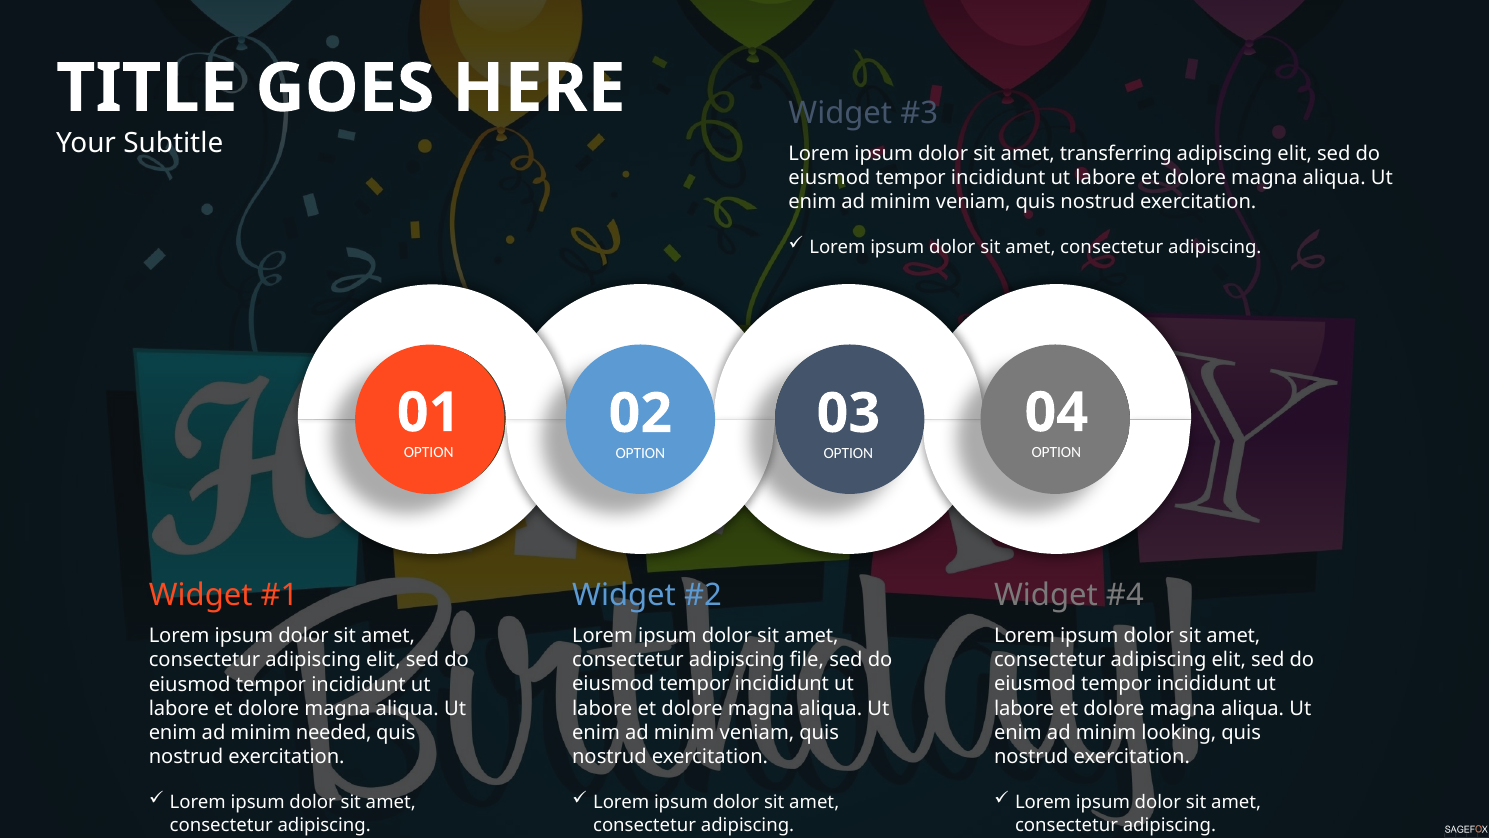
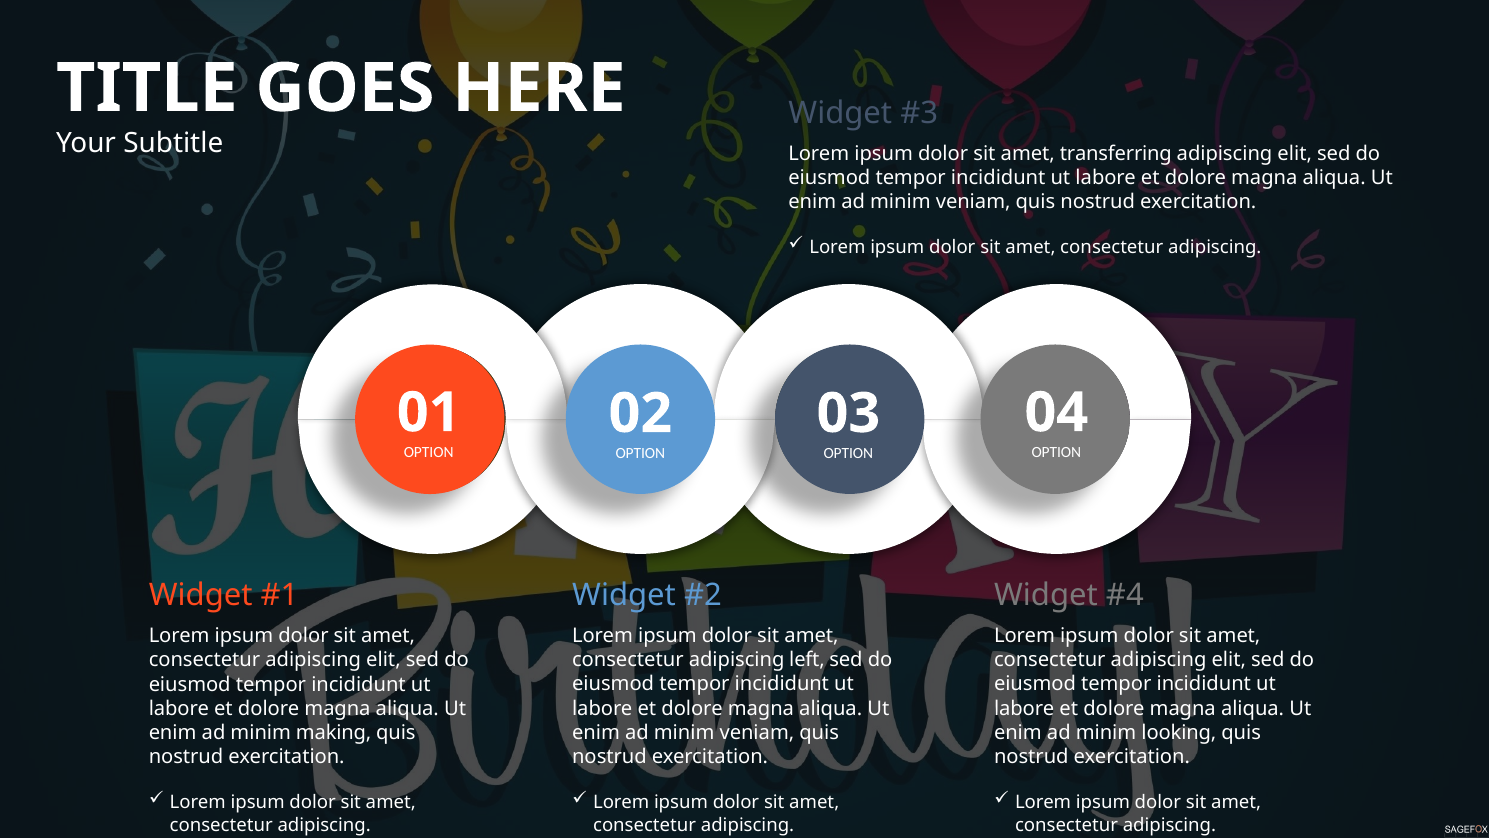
file: file -> left (807, 660)
needed: needed -> making (334, 733)
